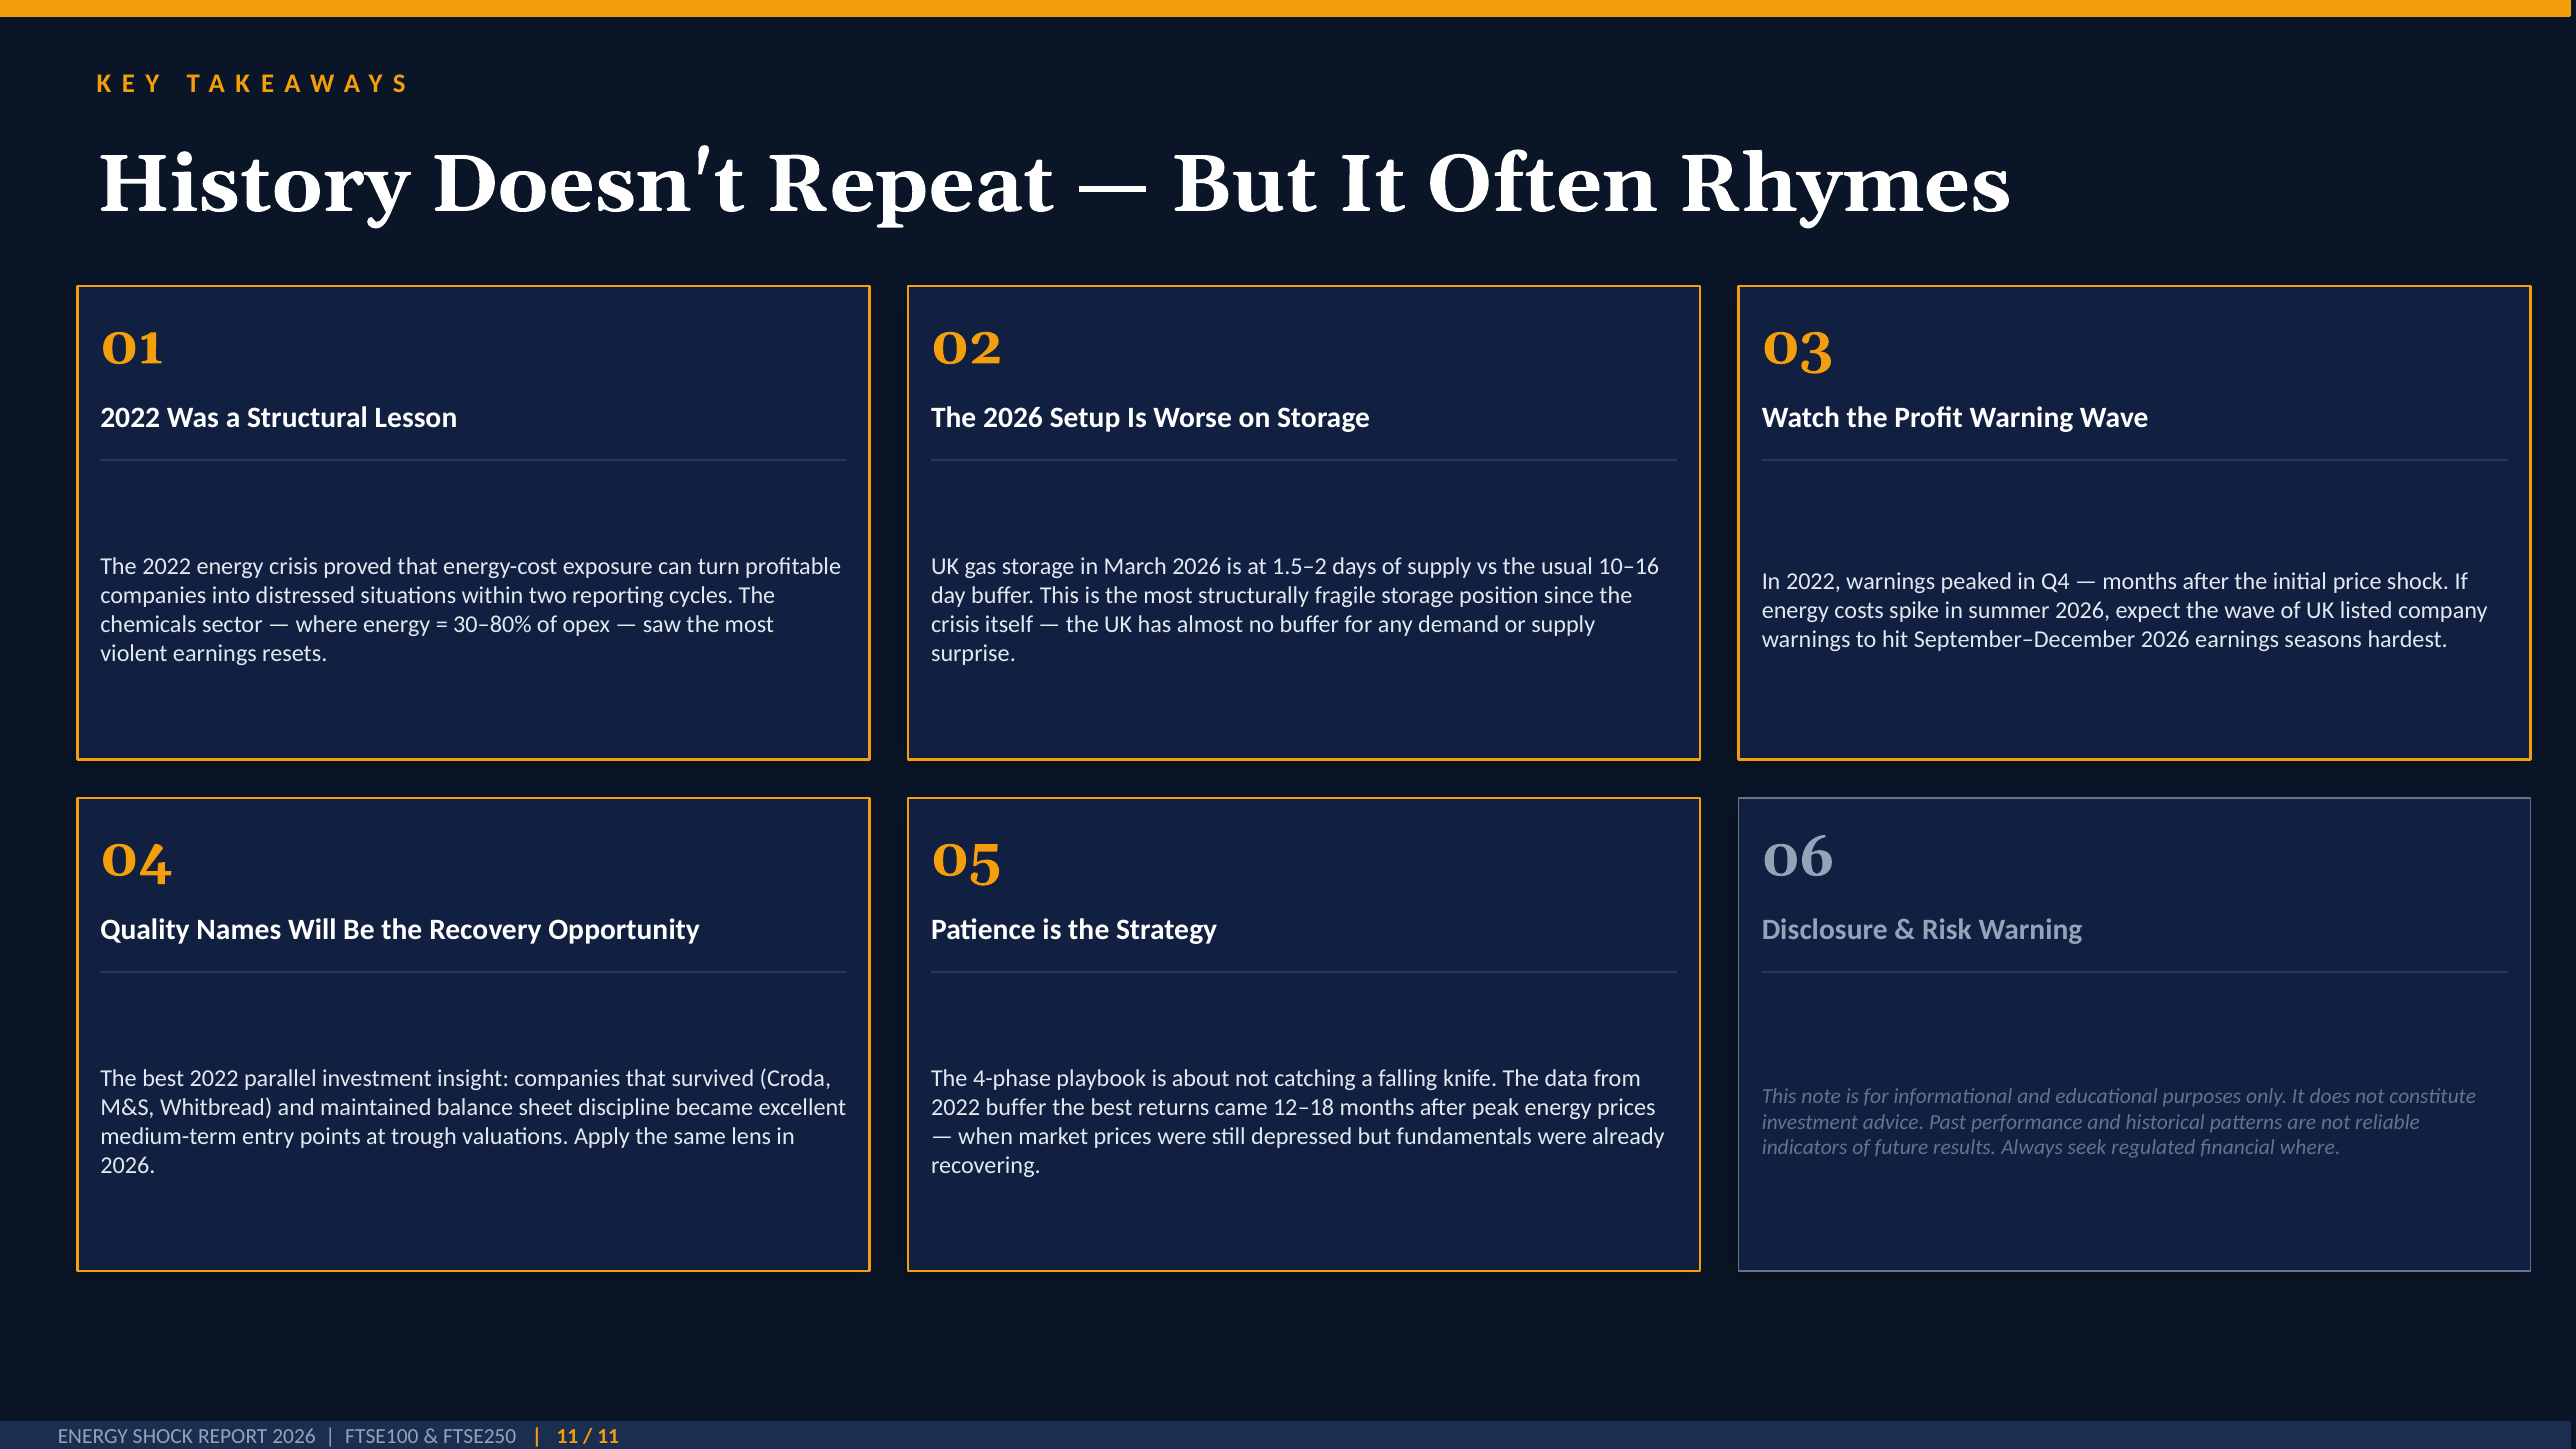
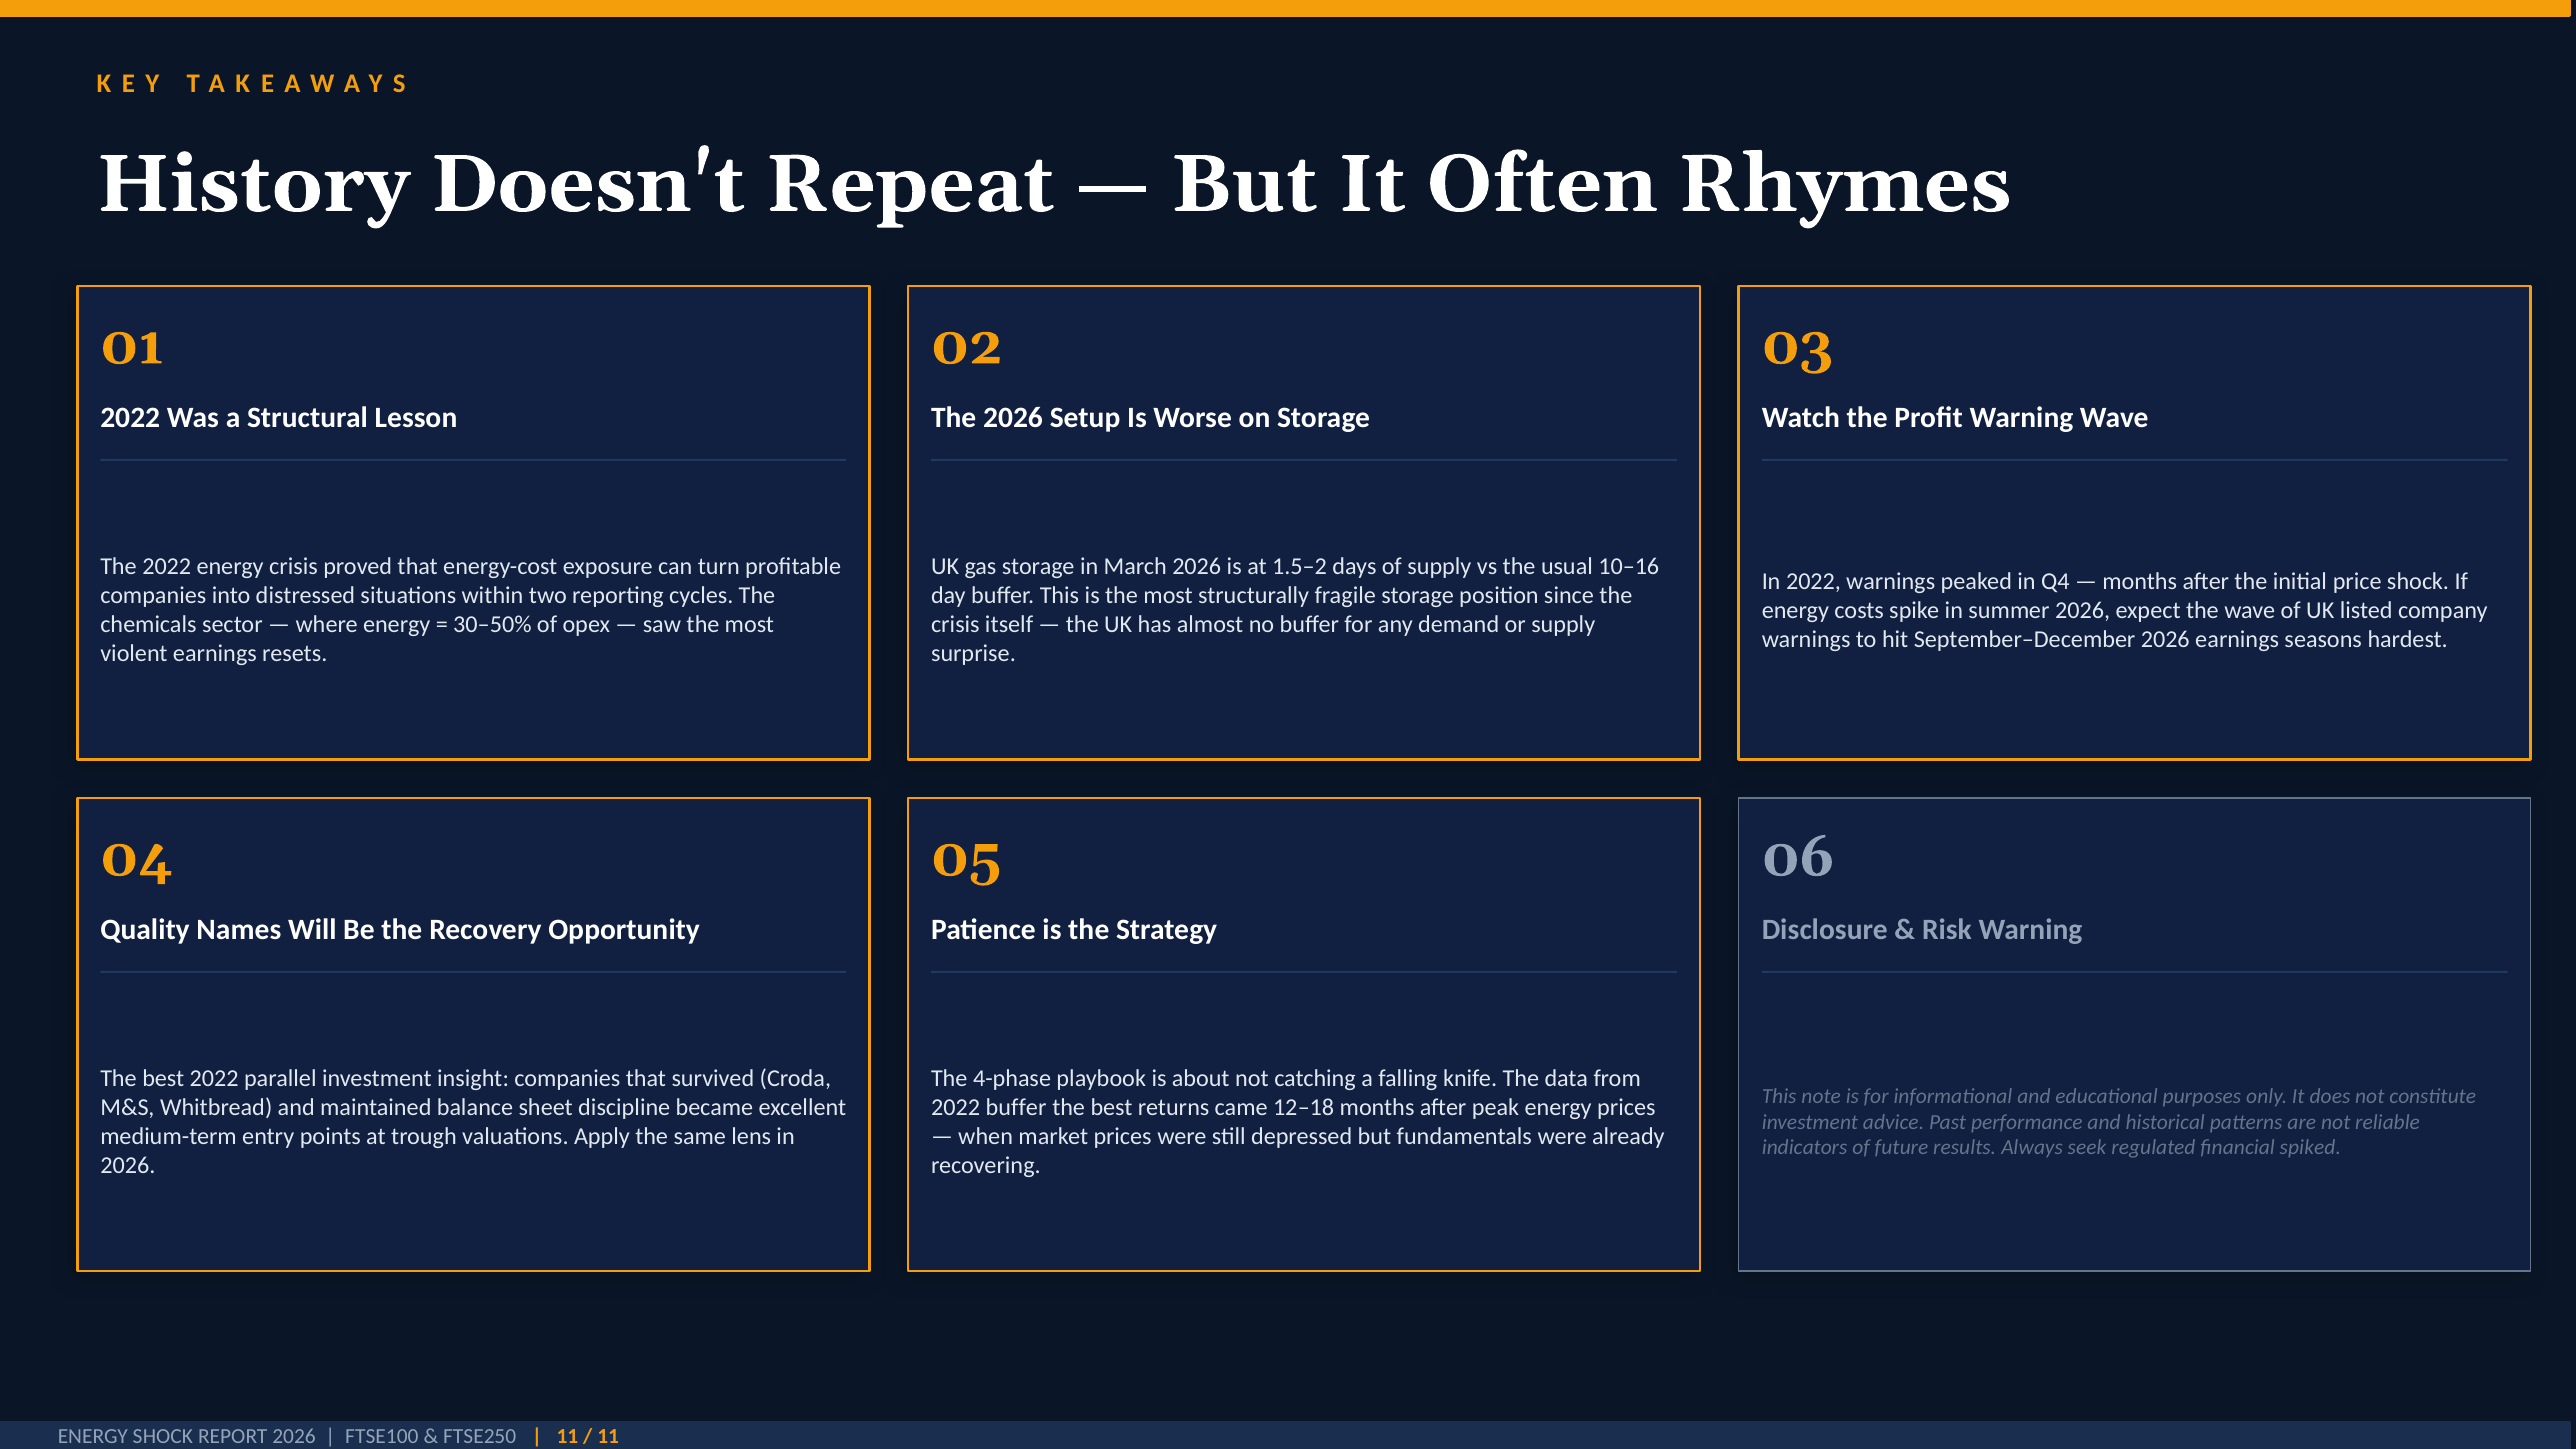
30–80%: 30–80% -> 30–50% (492, 625)
financial where: where -> spiked (2310, 1148)
